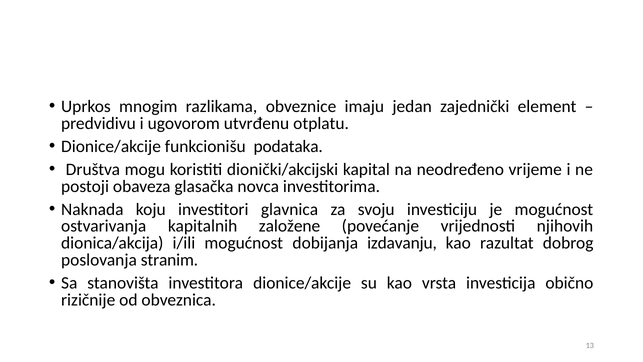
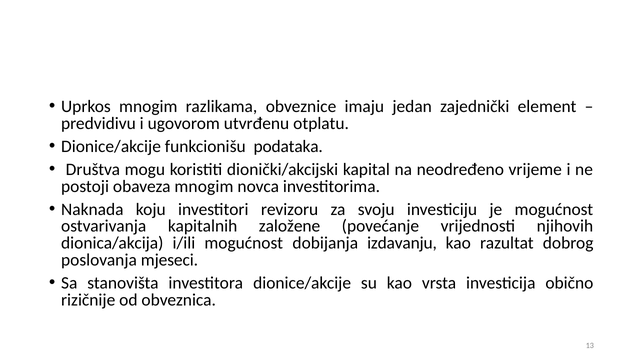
obaveza glasačka: glasačka -> mnogim (204, 186)
glavnica: glavnica -> revizoru (290, 209)
stranim: stranim -> mjeseci (169, 260)
